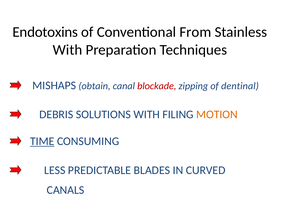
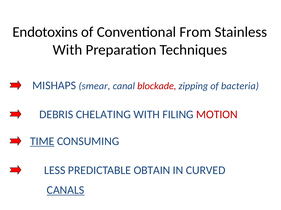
obtain: obtain -> smear (94, 86)
dentinal: dentinal -> bacteria (240, 86)
SOLUTIONS: SOLUTIONS -> CHELATING (103, 115)
MOTION colour: orange -> red (217, 115)
BLADES: BLADES -> OBTAIN (152, 171)
CANALS underline: none -> present (66, 191)
